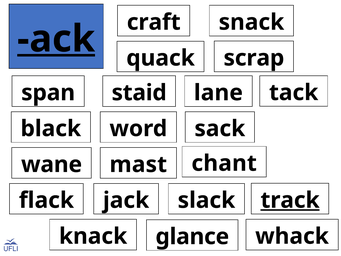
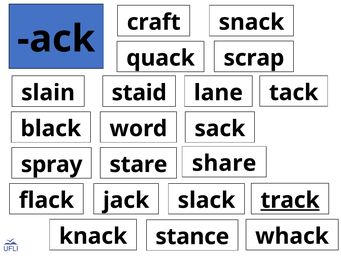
ack underline: present -> none (56, 39)
span: span -> slain (48, 93)
chant: chant -> share (224, 163)
wane: wane -> spray (52, 164)
mast: mast -> stare (138, 164)
glance: glance -> stance (192, 236)
